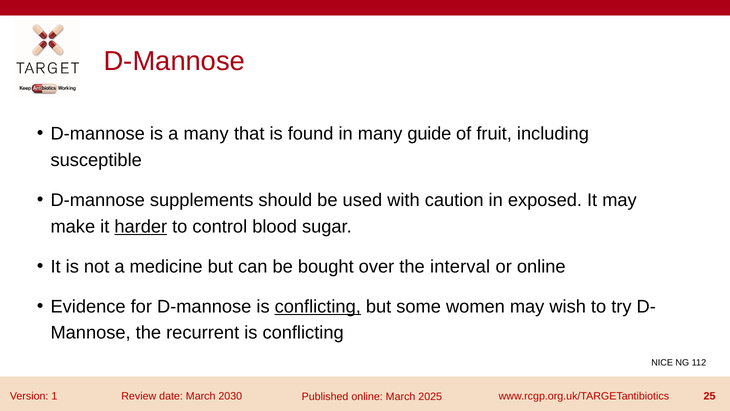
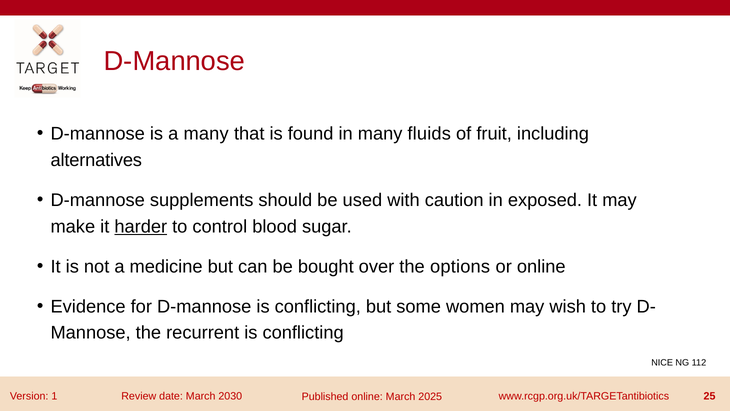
guide: guide -> fluids (429, 134)
susceptible: susceptible -> alternatives (96, 160)
interval: interval -> options (460, 266)
conflicting underline: present -> none (318, 306)
